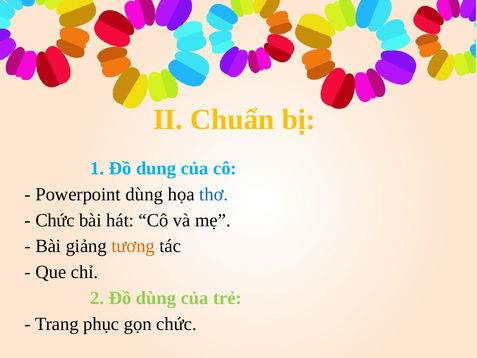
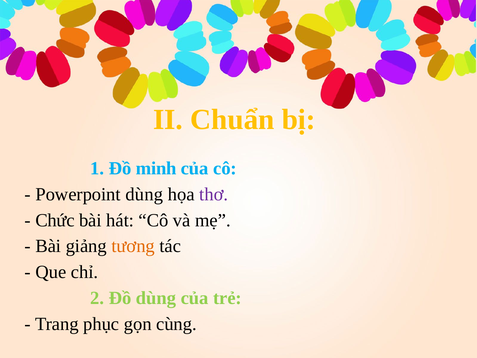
dung: dung -> minh (156, 168)
thơ colour: blue -> purple (214, 194)
gọn chức: chức -> cùng (176, 324)
